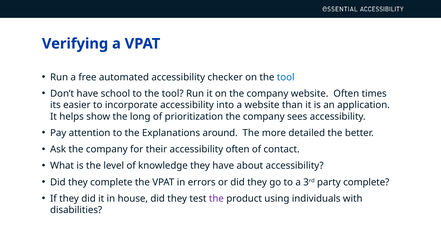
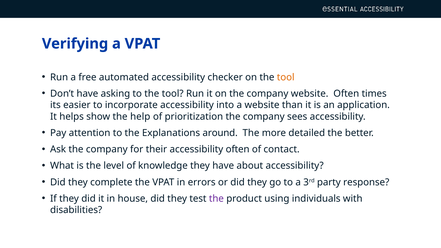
tool colour: blue -> orange (286, 77)
school: school -> asking (115, 94)
long: long -> help (140, 117)
party complete: complete -> response (366, 182)
